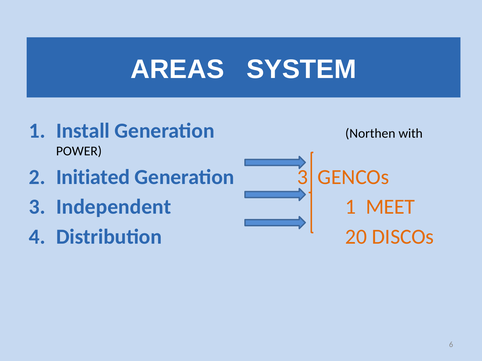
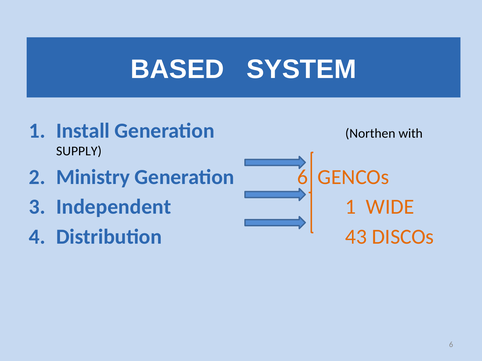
AREAS: AREAS -> BASED (177, 69)
POWER: POWER -> SUPPLY (79, 151)
Initiated: Initiated -> Ministry (93, 177)
Generation 3: 3 -> 6 (302, 177)
MEET: MEET -> WIDE (390, 207)
20: 20 -> 43 (356, 237)
